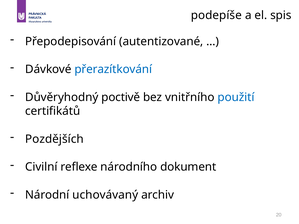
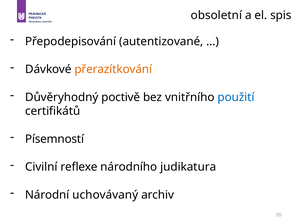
podepíše: podepíše -> obsoletní (216, 15)
přerazítkování colour: blue -> orange (113, 69)
Pozdějších: Pozdějších -> Písemností (55, 139)
dokument: dokument -> judikatura (188, 167)
